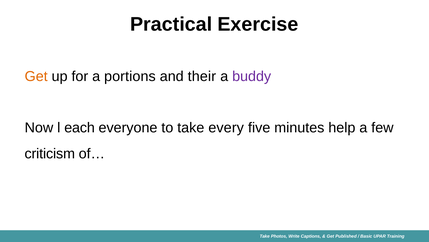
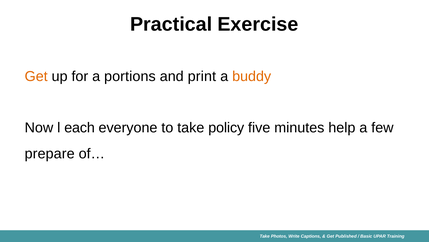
their: their -> print (202, 76)
buddy colour: purple -> orange (252, 76)
every: every -> policy (226, 128)
criticism: criticism -> prepare (50, 153)
